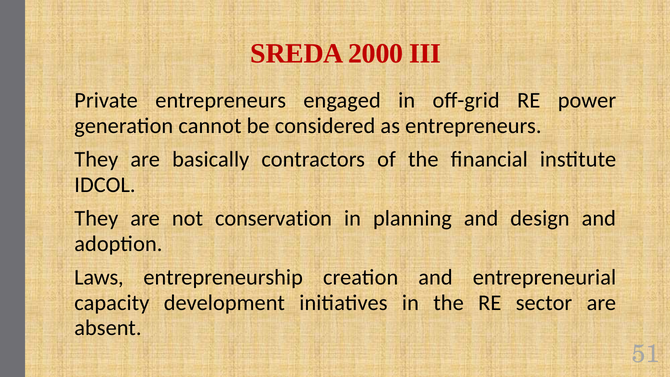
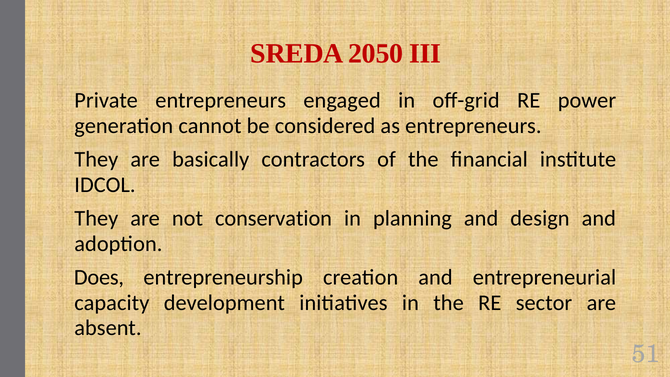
2000: 2000 -> 2050 (376, 54)
Laws: Laws -> Does (99, 277)
